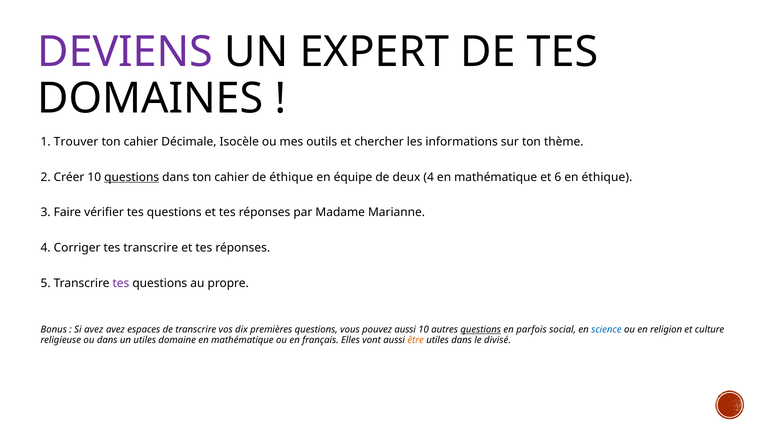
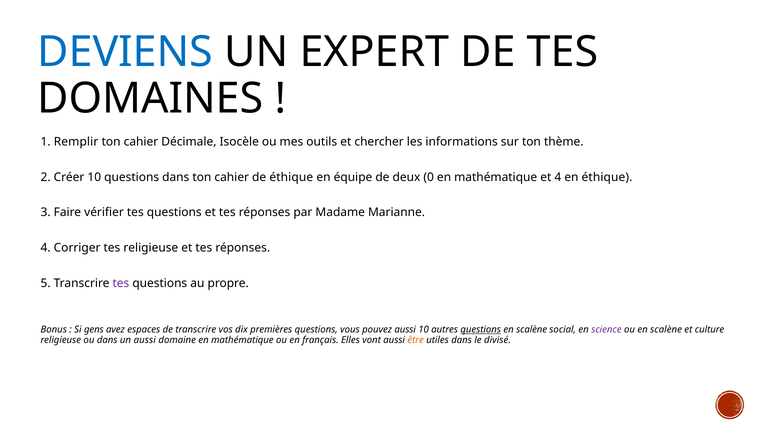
DEVIENS colour: purple -> blue (125, 52)
Trouver: Trouver -> Remplir (76, 142)
questions underline: present -> none (132, 177)
deux 4: 4 -> 0 (429, 177)
et 6: 6 -> 4 (558, 177)
tes transcrire: transcrire -> religieuse (151, 248)
Si avez: avez -> gens (94, 330)
parfois: parfois -> scalène (532, 330)
science colour: blue -> purple (606, 330)
ou en religion: religion -> scalène (666, 330)
un utiles: utiles -> aussi (145, 340)
